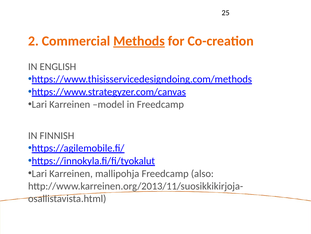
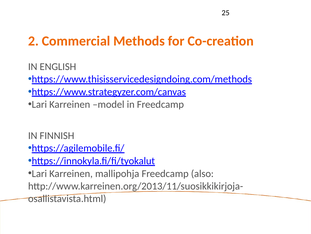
Methods underline: present -> none (139, 41)
